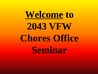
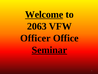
2043: 2043 -> 2063 (37, 26)
Chores: Chores -> Officer (35, 38)
Seminar underline: none -> present (49, 50)
